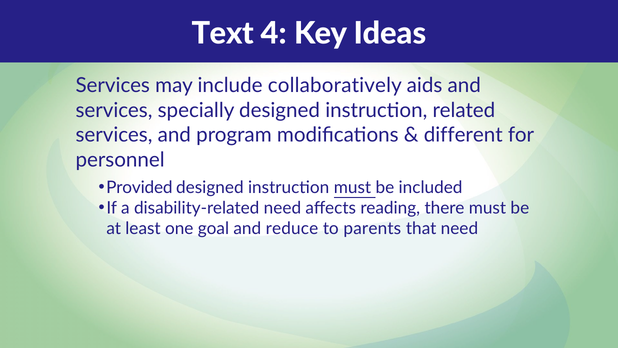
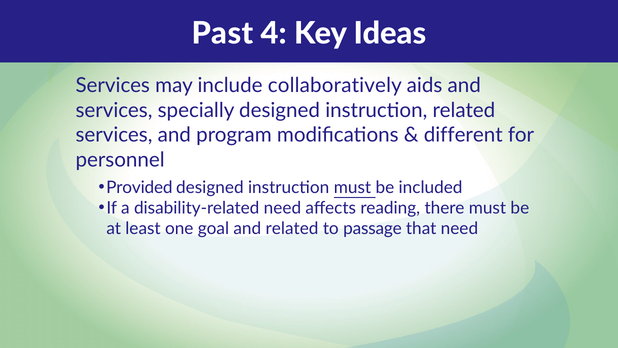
Text: Text -> Past (222, 33)
and reduce: reduce -> related (292, 228)
parents: parents -> passage (372, 228)
